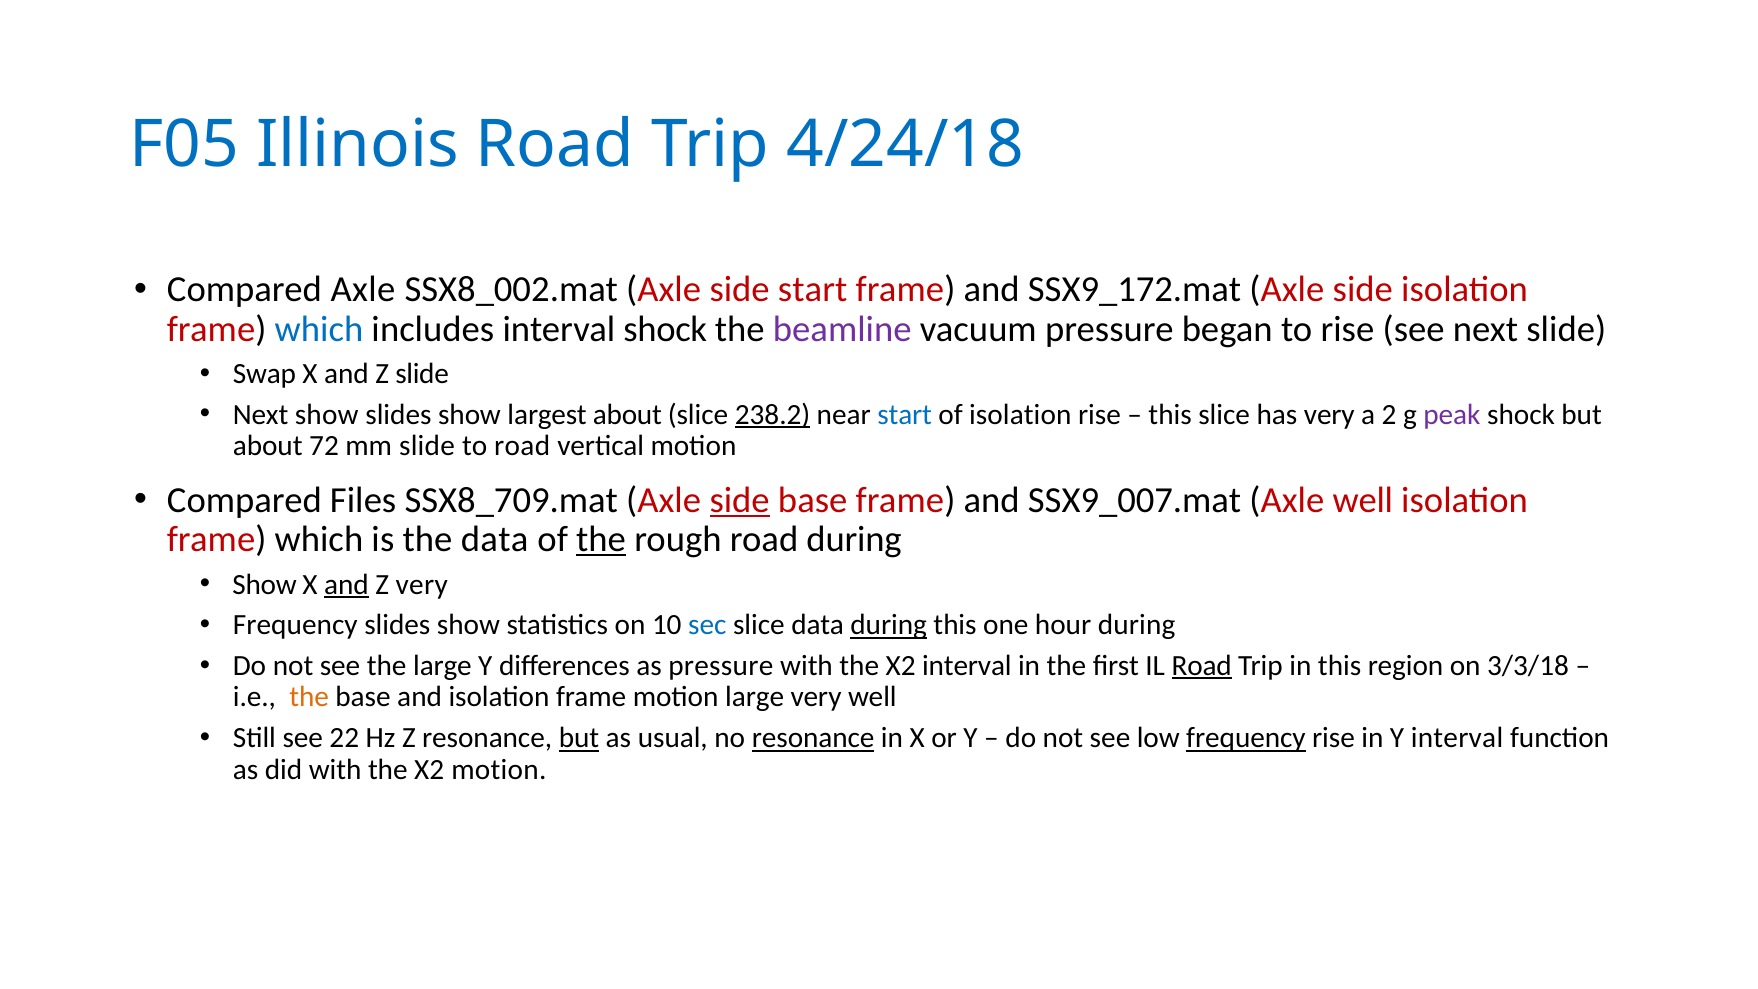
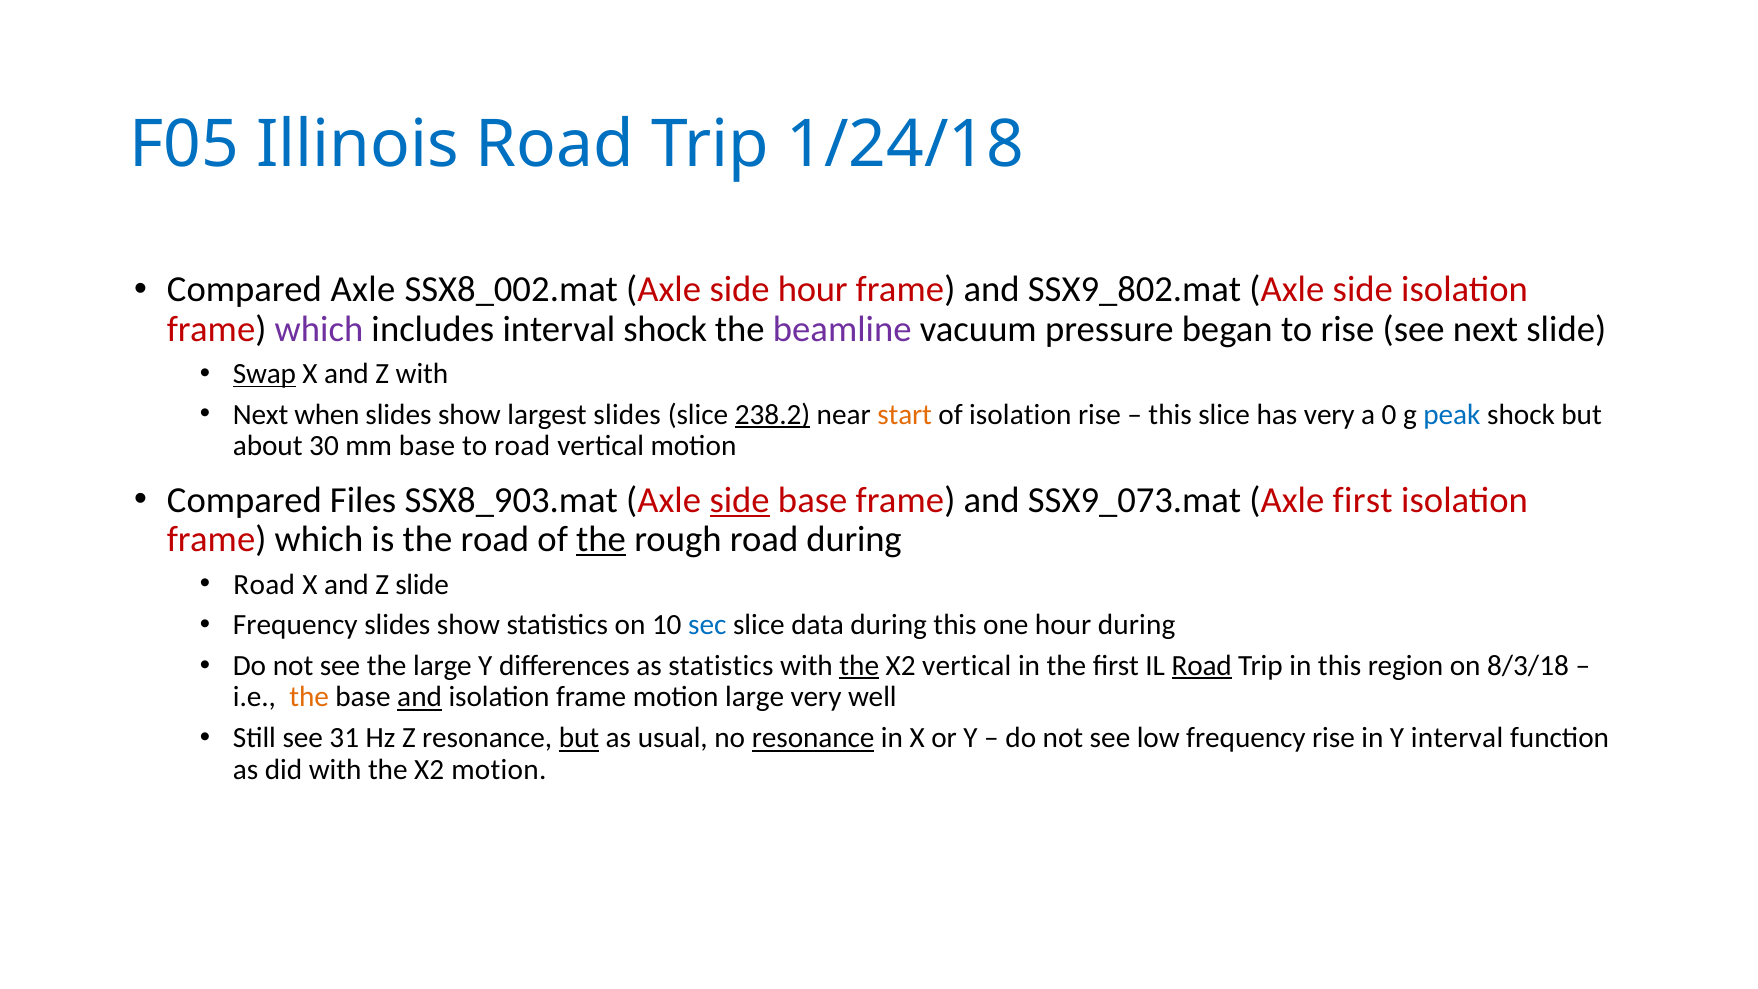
4/24/18: 4/24/18 -> 1/24/18 (905, 144)
side start: start -> hour (813, 289)
SSX9_172.mat: SSX9_172.mat -> SSX9_802.mat (1135, 289)
which colour: blue -> purple (319, 329)
Swap underline: none -> present (265, 374)
Z slide: slide -> with (422, 374)
Next show: show -> when (327, 414)
largest about: about -> slides (627, 414)
start colour: blue -> orange (905, 414)
2: 2 -> 0 (1389, 414)
peak colour: purple -> blue (1452, 414)
72: 72 -> 30 (324, 446)
mm slide: slide -> base (427, 446)
SSX8_709.mat: SSX8_709.mat -> SSX8_903.mat (511, 500)
SSX9_007.mat: SSX9_007.mat -> SSX9_073.mat (1135, 500)
Axle well: well -> first (1363, 500)
the data: data -> road (495, 540)
Show: Show -> Road (264, 584)
and underline: present -> none (347, 584)
Z very: very -> slide (422, 584)
during underline: present -> none (889, 625)
as pressure: pressure -> statistics (721, 666)
the underline: none -> present (859, 666)
X2 interval: interval -> vertical (967, 666)
3/3/18: 3/3/18 -> 8/3/18 (1528, 666)
and underline: none -> present (420, 697)
22: 22 -> 31 (344, 738)
frequency underline: present -> none (1246, 738)
